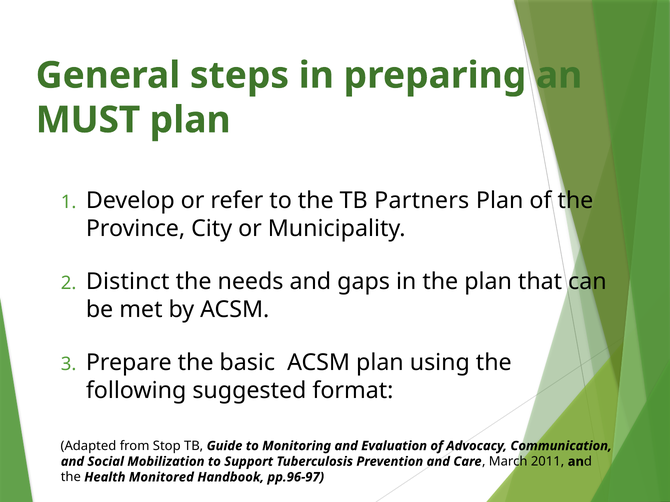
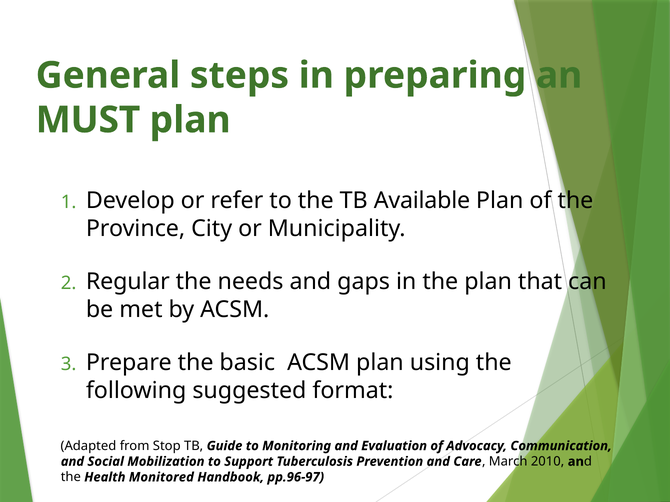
Partners: Partners -> Available (422, 201)
Distinct: Distinct -> Regular (128, 282)
2011: 2011 -> 2010 (548, 462)
